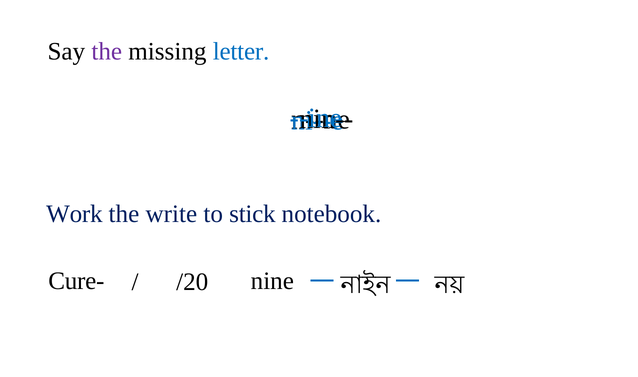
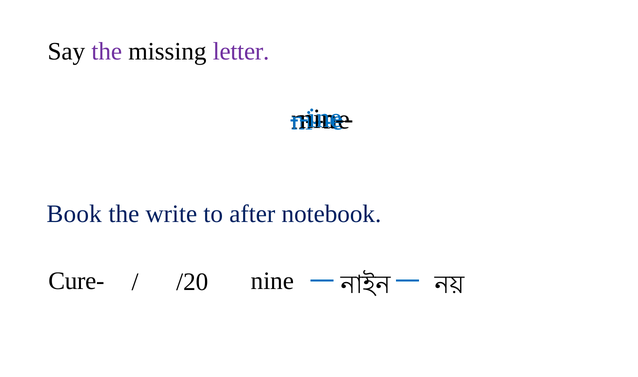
letter colour: blue -> purple (241, 52)
Work: Work -> Book (74, 214)
stick: stick -> after (252, 214)
